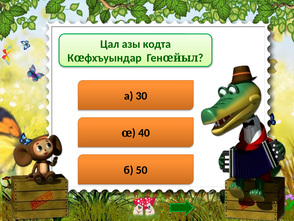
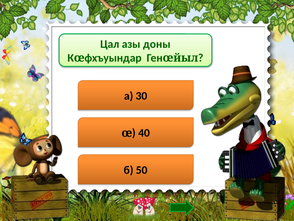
кодта: кодта -> доны (157, 44)
